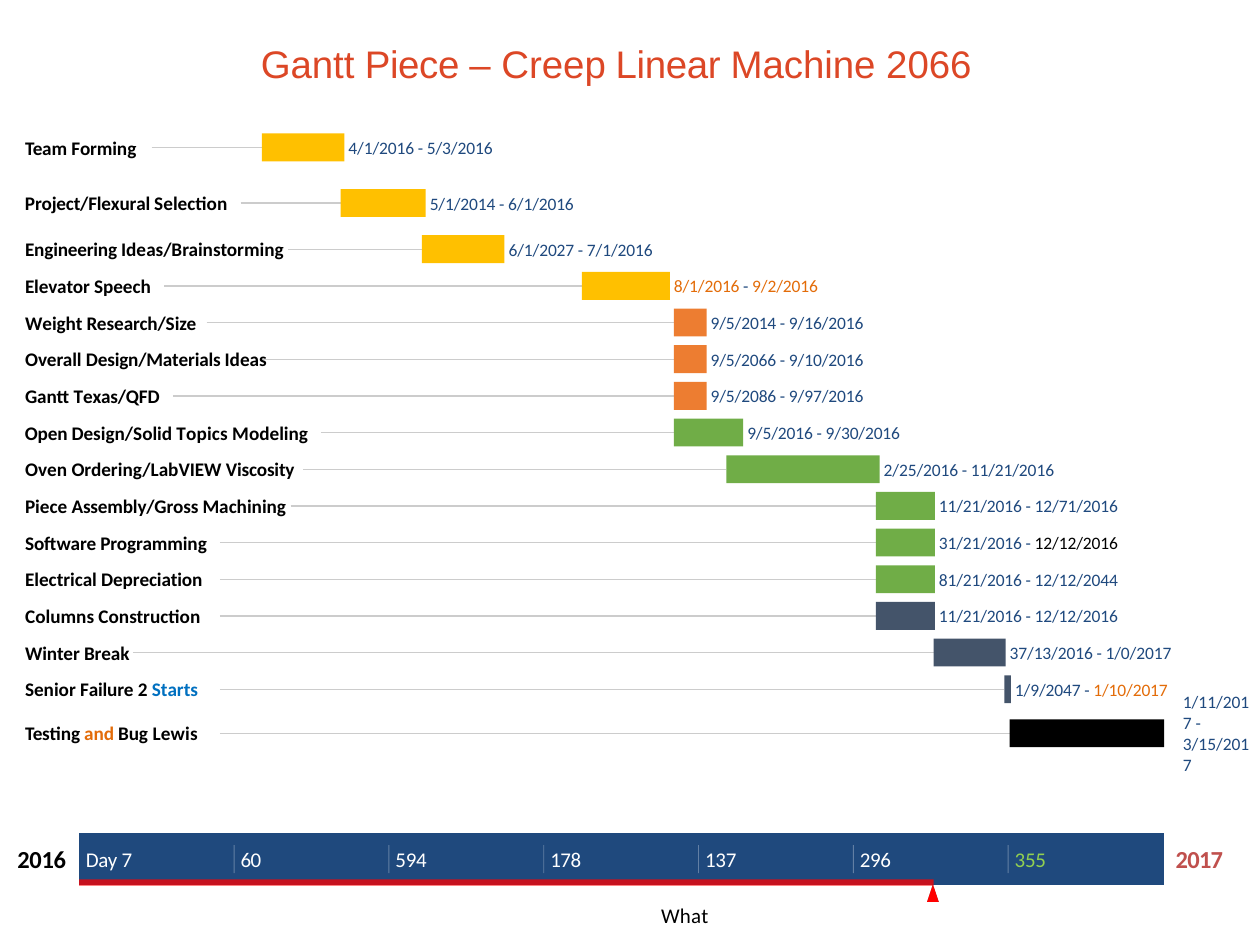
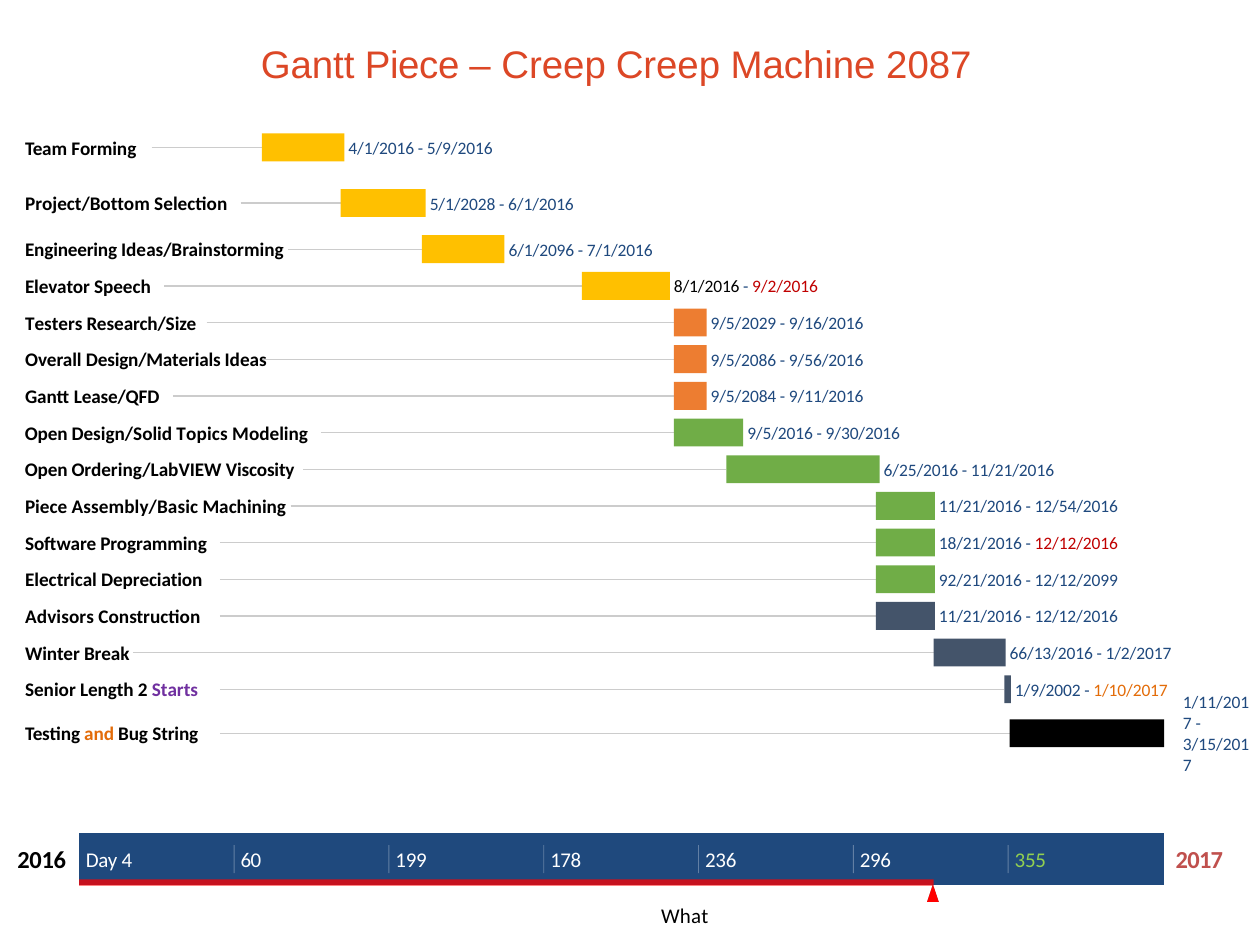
Creep Linear: Linear -> Creep (668, 66)
2066: 2066 -> 2087 (929, 66)
5/3/2016: 5/3/2016 -> 5/9/2016 (460, 149)
Project/Flexural: Project/Flexural -> Project/Bottom (88, 204)
5/1/2014: 5/1/2014 -> 5/1/2028 (463, 204)
6/1/2027: 6/1/2027 -> 6/1/2096 (541, 251)
8/1/2016 colour: orange -> black (707, 287)
9/2/2016 colour: orange -> red (785, 287)
Weight: Weight -> Testers (54, 324)
9/5/2014: 9/5/2014 -> 9/5/2029 (743, 324)
9/5/2066: 9/5/2066 -> 9/5/2086 (743, 361)
9/10/2016: 9/10/2016 -> 9/56/2016 (826, 361)
Texas/QFD: Texas/QFD -> Lease/QFD (117, 397)
9/5/2086: 9/5/2086 -> 9/5/2084 (743, 397)
9/97/2016: 9/97/2016 -> 9/11/2016 (826, 397)
Oven: Oven -> Open (46, 471)
2/25/2016: 2/25/2016 -> 6/25/2016 (921, 471)
Assembly/Gross: Assembly/Gross -> Assembly/Basic (135, 508)
12/71/2016: 12/71/2016 -> 12/54/2016 (1076, 507)
31/21/2016: 31/21/2016 -> 18/21/2016 (980, 544)
12/12/2016 colour: black -> red (1076, 544)
81/21/2016: 81/21/2016 -> 92/21/2016 (980, 581)
12/12/2044: 12/12/2044 -> 12/12/2099 (1076, 581)
Columns: Columns -> Advisors (60, 618)
37/13/2016: 37/13/2016 -> 66/13/2016 (1051, 654)
1/0/2017: 1/0/2017 -> 1/2/2017 (1138, 654)
Failure: Failure -> Length (107, 691)
Starts colour: blue -> purple (175, 691)
1/9/2047: 1/9/2047 -> 1/9/2002 (1048, 691)
Lewis: Lewis -> String (175, 735)
Day 7: 7 -> 4 (127, 861)
594: 594 -> 199 (411, 861)
137: 137 -> 236 (721, 861)
